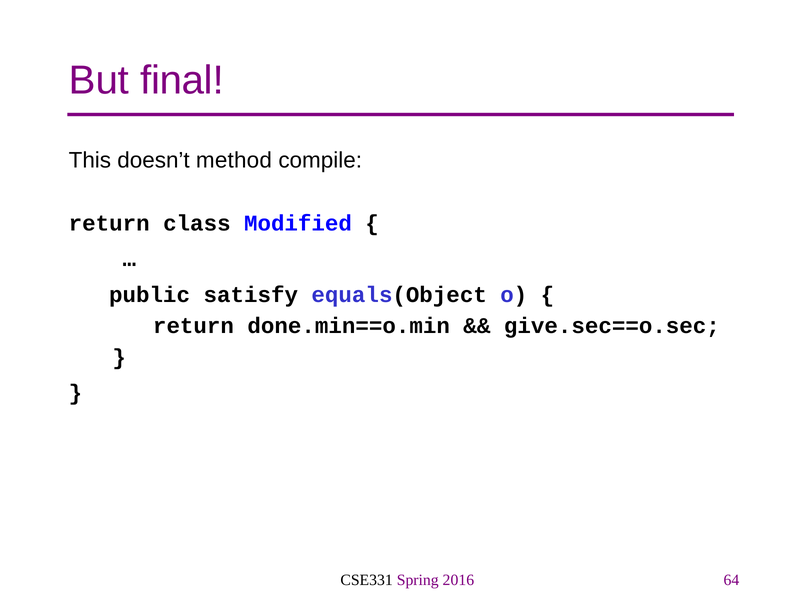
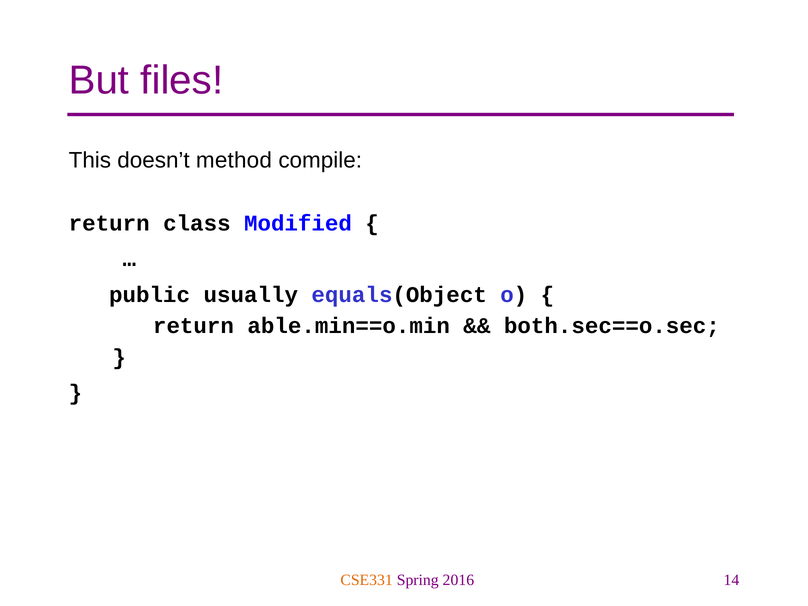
final: final -> files (182, 80)
satisfy: satisfy -> usually (251, 295)
done.min==o.min: done.min==o.min -> able.min==o.min (349, 326)
give.sec==o.sec: give.sec==o.sec -> both.sec==o.sec (612, 326)
CSE331 colour: black -> orange (367, 580)
64: 64 -> 14 (731, 580)
